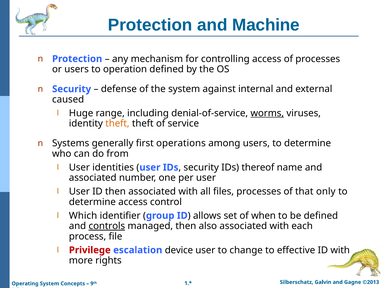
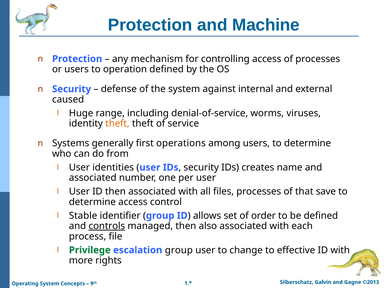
worms underline: present -> none (267, 113)
thereof: thereof -> creates (258, 167)
only: only -> save (326, 192)
Which: Which -> Stable (83, 216)
when: when -> order (263, 216)
Privilege colour: red -> green (90, 250)
escalation device: device -> group (179, 250)
